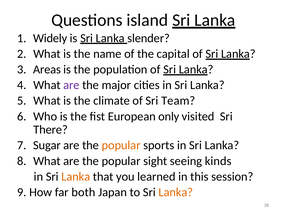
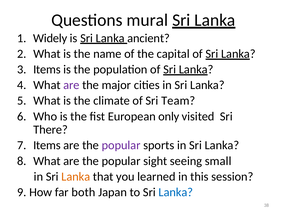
island: island -> mural (147, 20)
slender: slender -> ancient (149, 38)
Areas: Areas -> Items (47, 69)
Sugar: Sugar -> Items (47, 145)
popular colour: orange -> purple (121, 145)
kinds: kinds -> small (218, 161)
Lanka colour: orange -> blue (176, 192)
